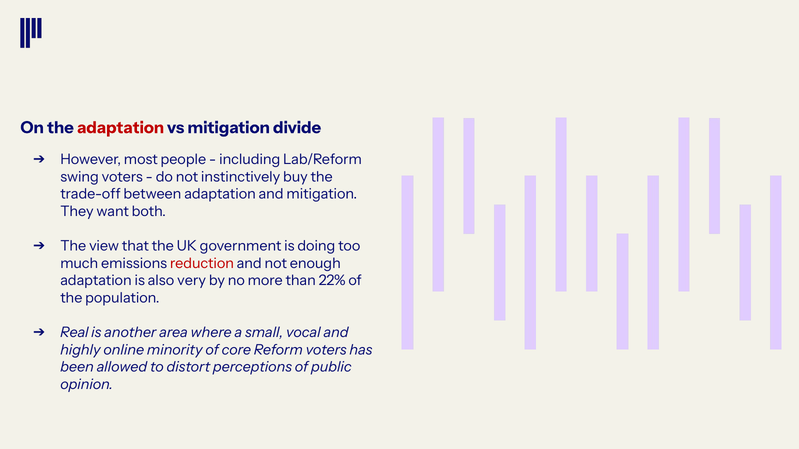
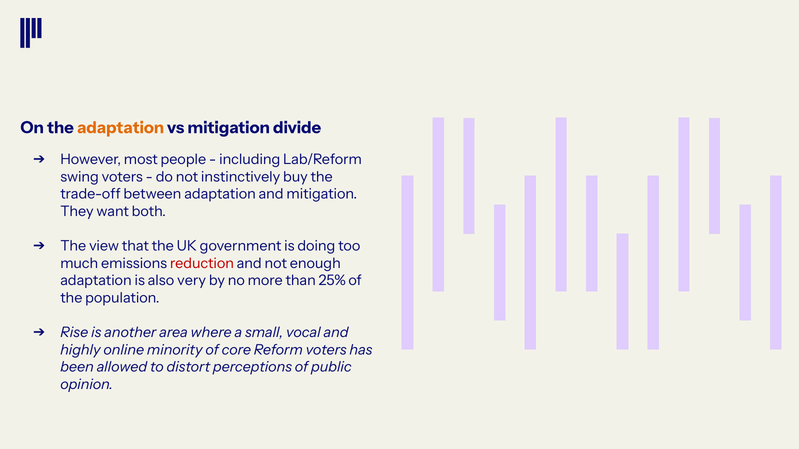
adaptation colour: red -> orange (121, 128)
22%: 22% -> 25% (332, 281)
Real: Real -> Rise (74, 333)
